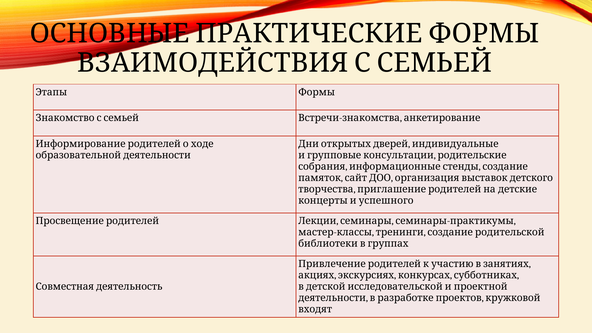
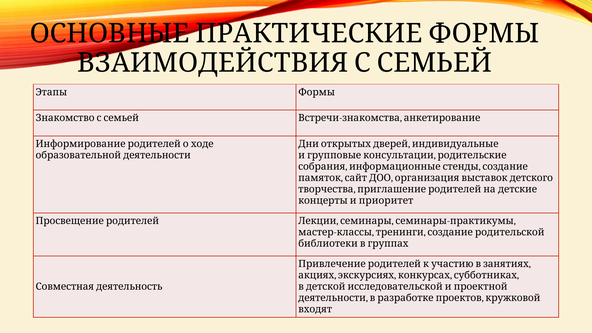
успешного: успешного -> приоритет (386, 201)
